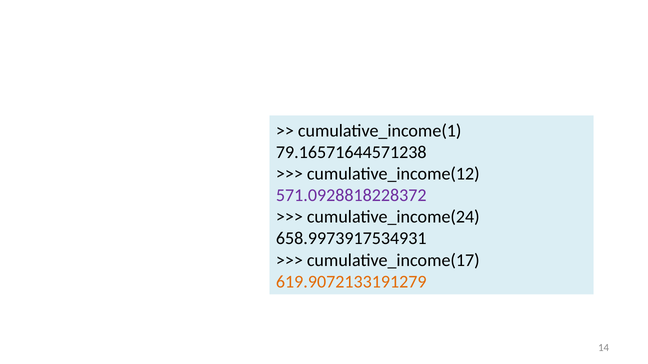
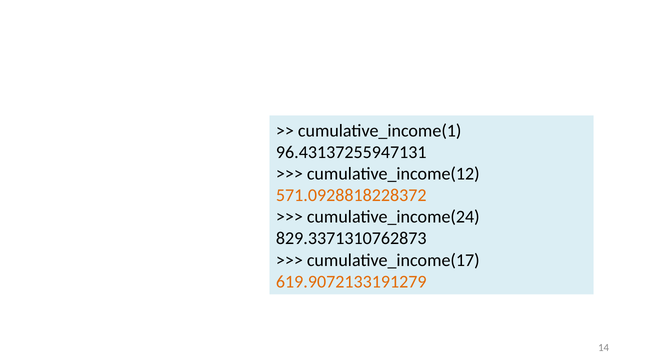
79.16571644571238: 79.16571644571238 -> 96.43137255947131 (351, 152)
571.0928818228372 colour: purple -> orange (351, 196)
658.9973917534931: 658.9973917534931 -> 829.3371310762873 (351, 239)
